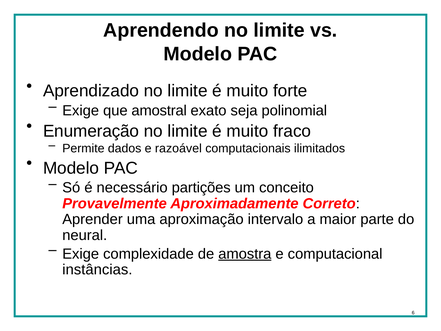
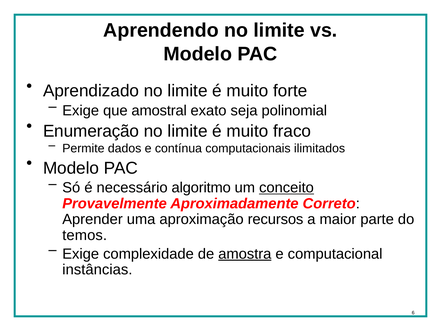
razoável: razoável -> contínua (178, 148)
partições: partições -> algoritmo (201, 188)
conceito underline: none -> present (286, 188)
intervalo: intervalo -> recursos (276, 219)
neural: neural -> temos (85, 235)
